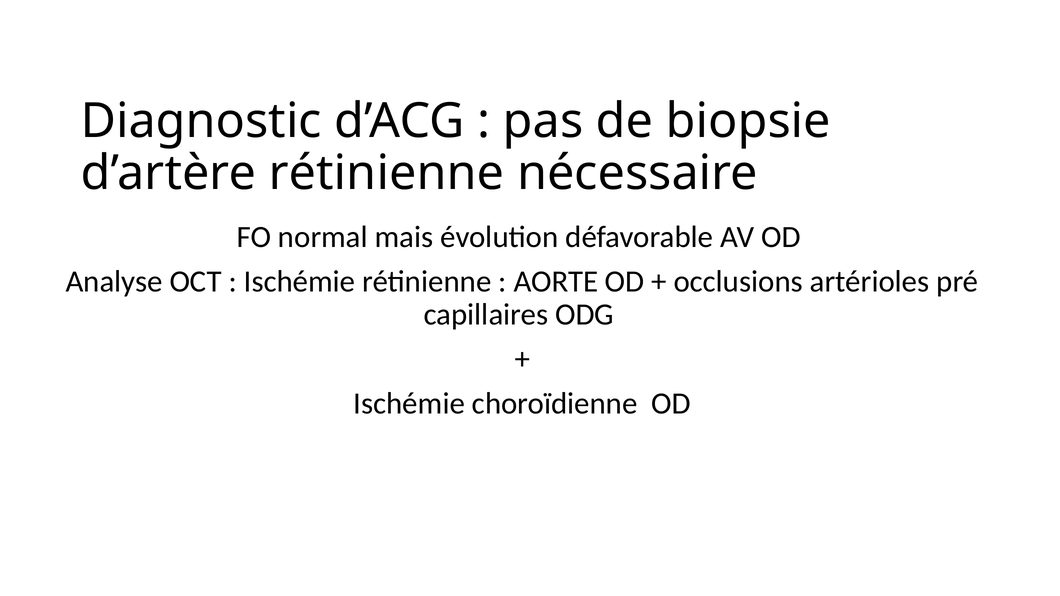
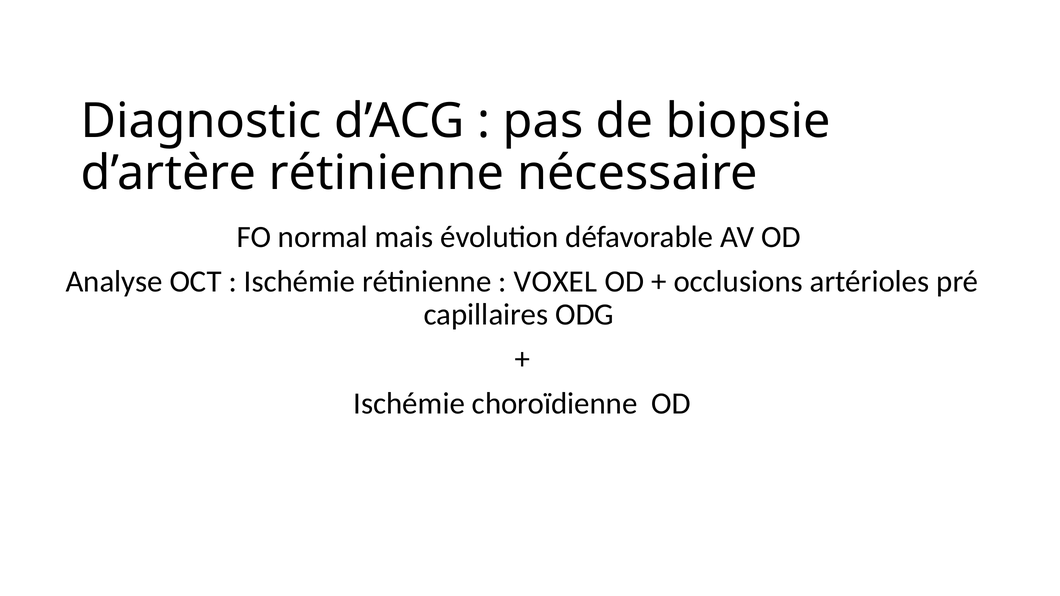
AORTE: AORTE -> VOXEL (556, 281)
